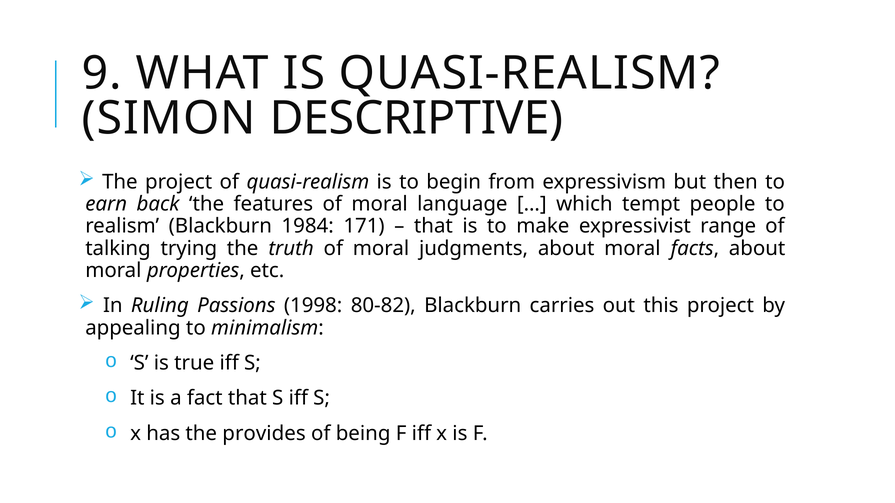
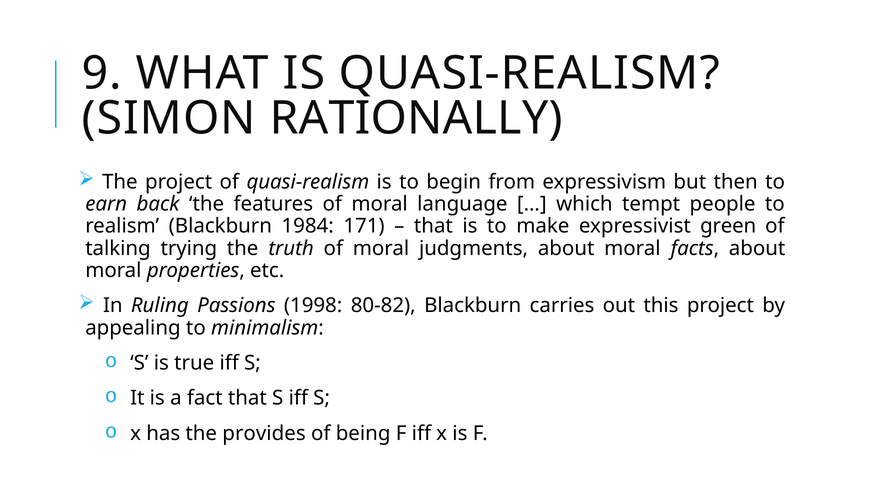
DESCRIPTIVE: DESCRIPTIVE -> RATIONALLY (416, 118)
range: range -> green (728, 226)
